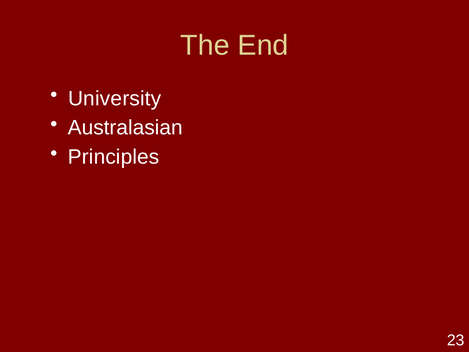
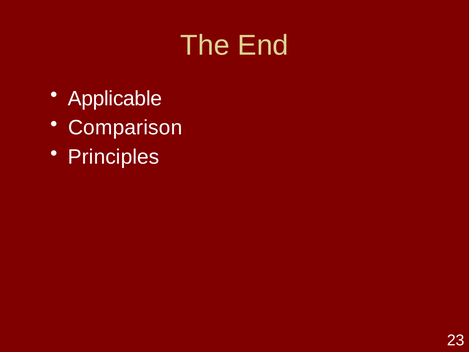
University: University -> Applicable (115, 98)
Australasian: Australasian -> Comparison (125, 128)
